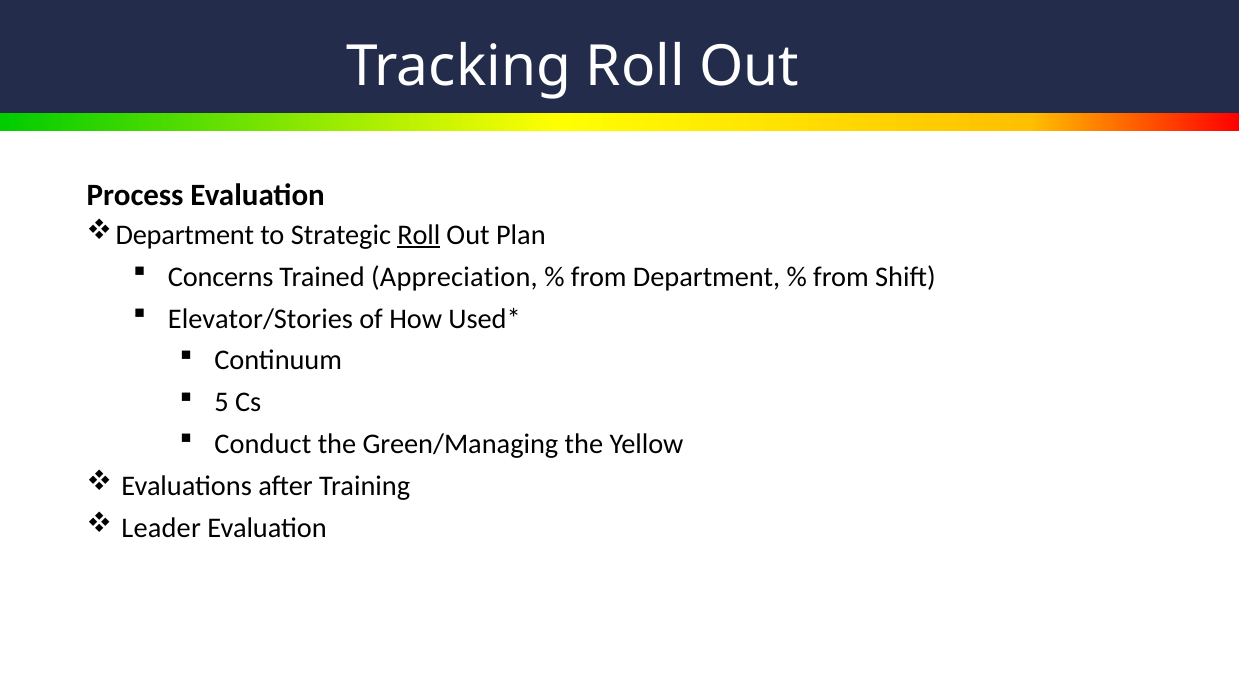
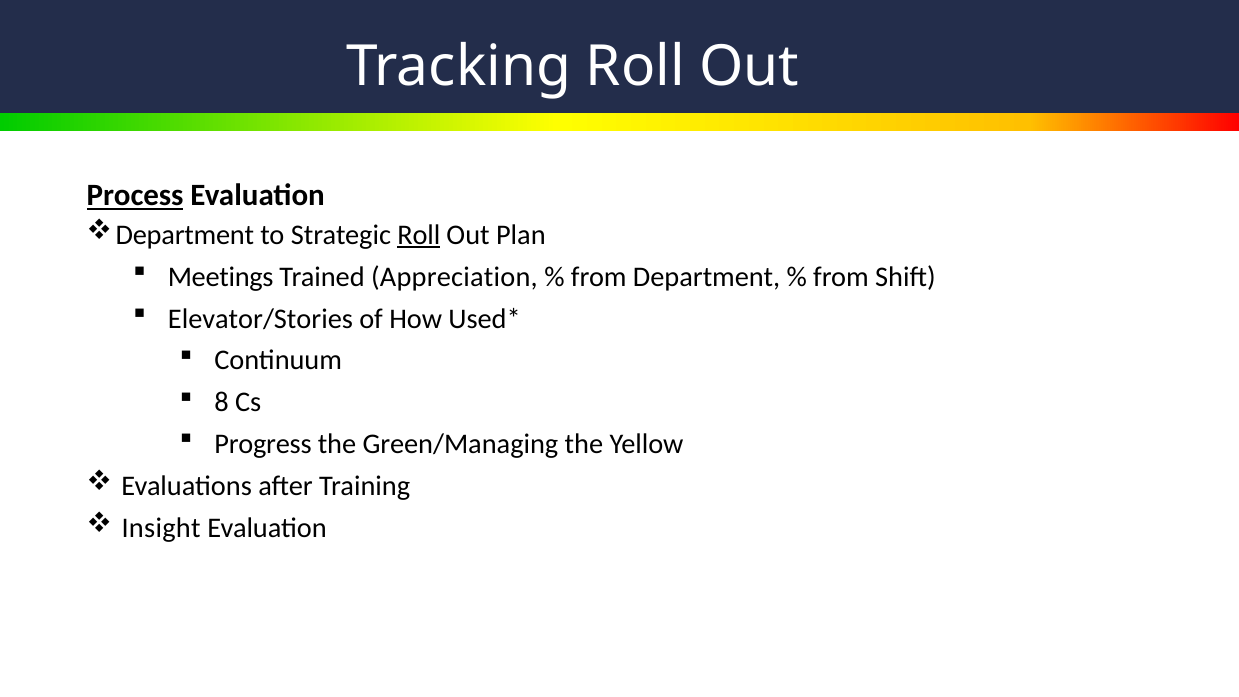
Process underline: none -> present (135, 196)
Concerns: Concerns -> Meetings (221, 277)
5: 5 -> 8 (222, 402)
Conduct: Conduct -> Progress (263, 444)
Leader: Leader -> Insight (161, 528)
